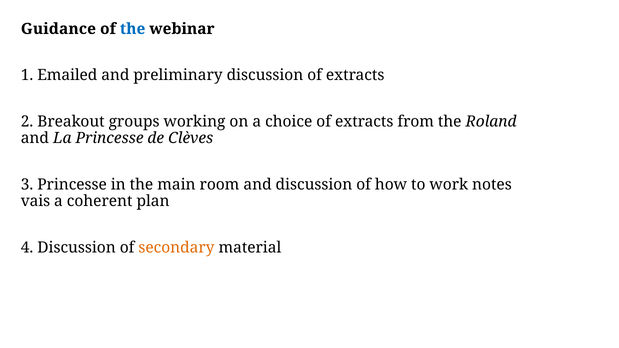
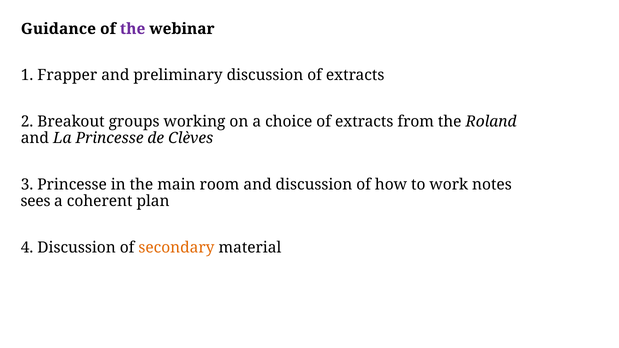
the colour: blue -> purple (133, 29)
Emailed: Emailed -> Frapper (67, 75)
vais: vais -> sees (36, 201)
